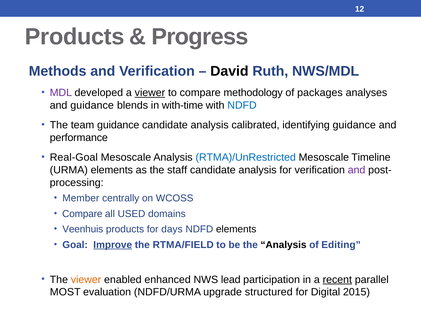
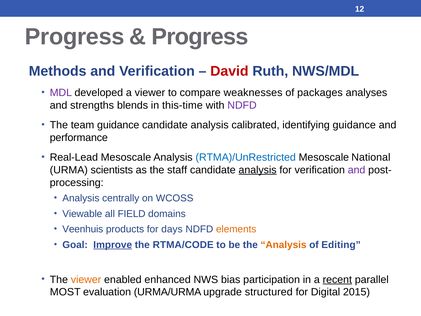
Products: Products -> Progress (75, 37)
David colour: black -> red (229, 71)
viewer underline: present -> none (150, 93)
methodology: methodology -> weaknesses (253, 93)
and guidance: guidance -> strengths (92, 105)
with-time: with-time -> this-time (182, 105)
NDFD colour: blue -> purple (242, 105)
Real-Goal: Real-Goal -> Real-Lead (74, 157)
Timeline: Timeline -> National (371, 157)
URMA elements: elements -> scientists (112, 170)
analysis underline: none -> present (258, 170)
Member: Member -> Analysis (81, 198)
Compare: Compare -> Viewable (82, 214)
USED: USED -> FIELD (132, 214)
elements colour: black -> orange (236, 229)
RTMA/FIELD: RTMA/FIELD -> RTMA/CODE (183, 245)
Analysis colour: black -> orange (284, 245)
lead: lead -> bias (231, 279)
NDFD/URMA: NDFD/URMA -> URMA/URMA (168, 292)
